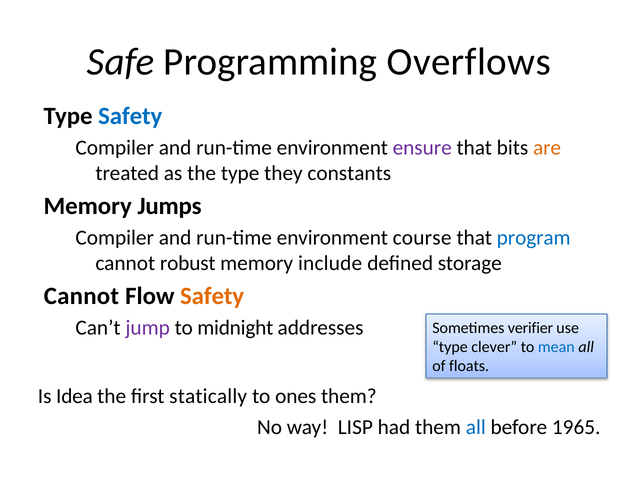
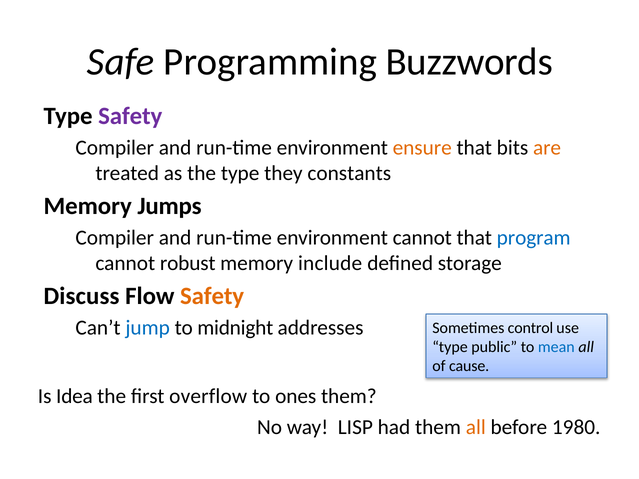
Overflows: Overflows -> Buzzwords (469, 62)
Safety colour: blue -> purple (130, 116)
ensure colour: purple -> orange (422, 148)
environment course: course -> cannot (422, 238)
Cannot: Cannot -> Discuss (82, 296)
jump colour: purple -> blue (148, 328)
verifier: verifier -> control (530, 328)
clever: clever -> public (494, 347)
floats: floats -> cause (469, 366)
statically: statically -> overflow (208, 397)
all colour: blue -> orange (476, 428)
1965: 1965 -> 1980 (576, 428)
